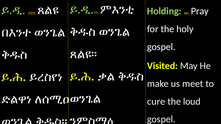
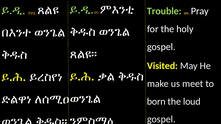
Holding: Holding -> Trouble (164, 11)
cure: cure -> born (156, 102)
